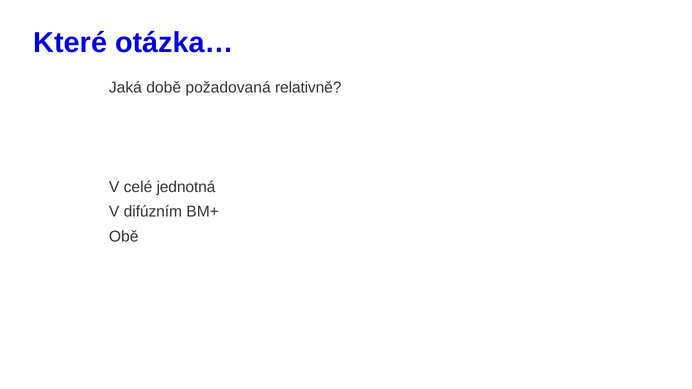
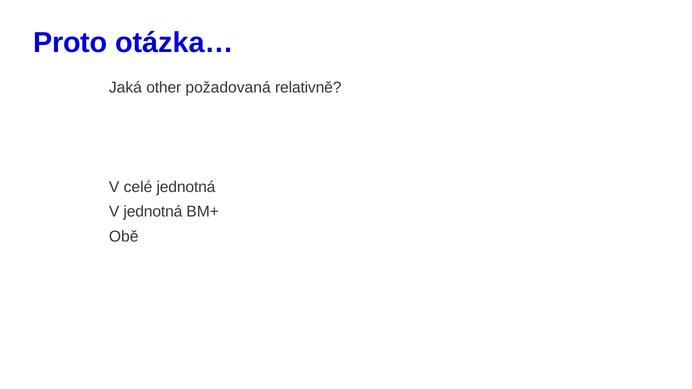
Které: Které -> Proto (70, 43)
době: době -> other (164, 88)
V difúzním: difúzním -> jednotná (153, 212)
